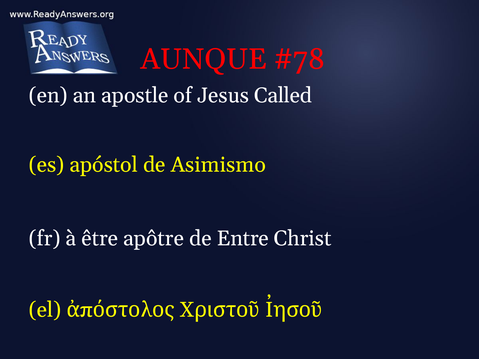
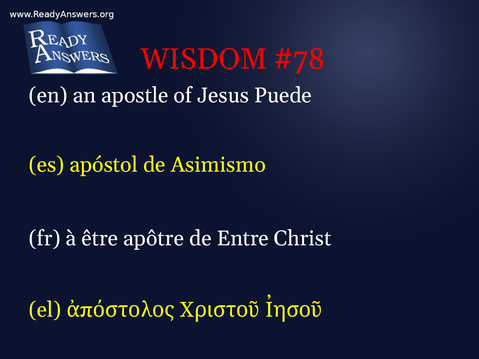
AUNQUE: AUNQUE -> WISDOM (204, 59)
Called: Called -> Puede (283, 95)
